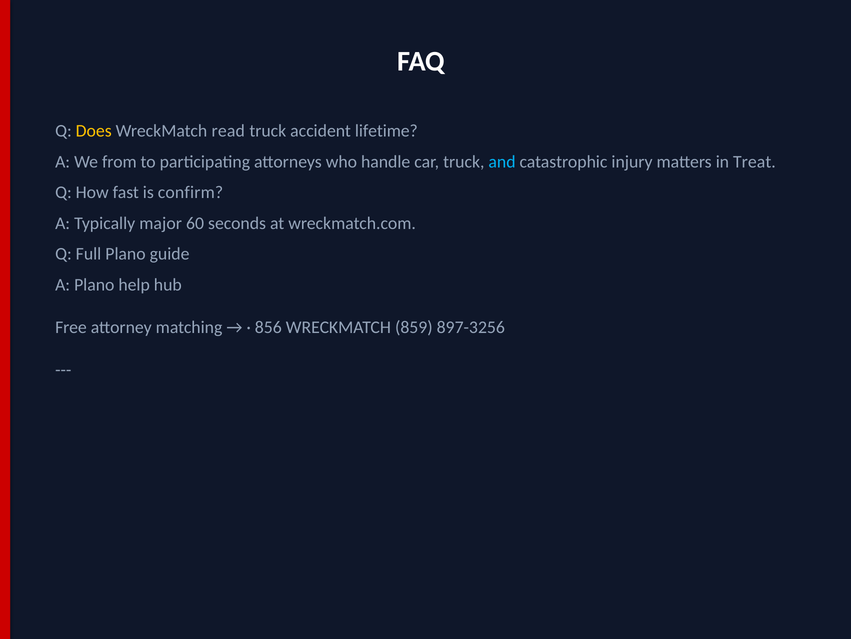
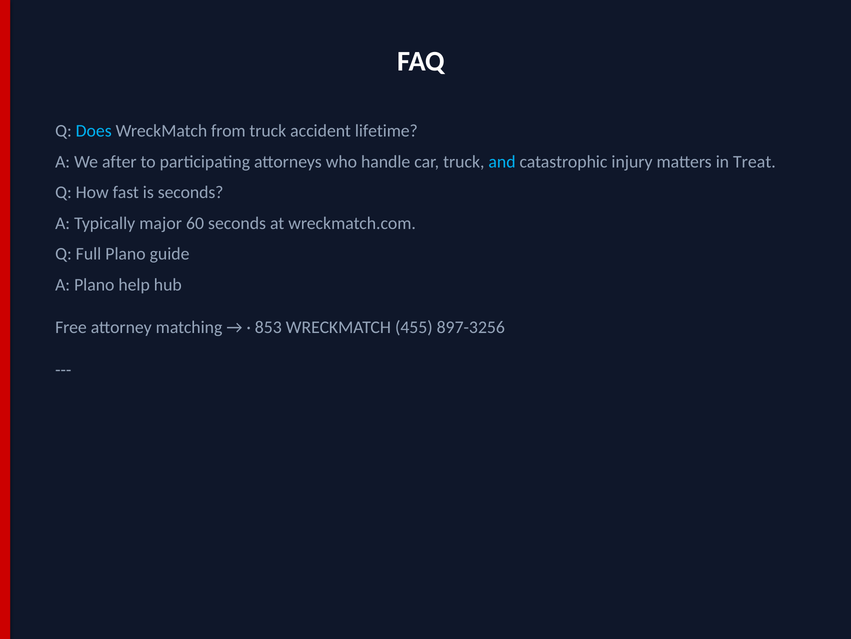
Does colour: yellow -> light blue (94, 131)
read: read -> from (228, 131)
from: from -> after (119, 162)
is confirm: confirm -> seconds (191, 192)
856: 856 -> 853 (268, 327)
859: 859 -> 455 (414, 327)
